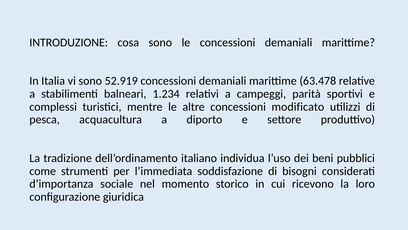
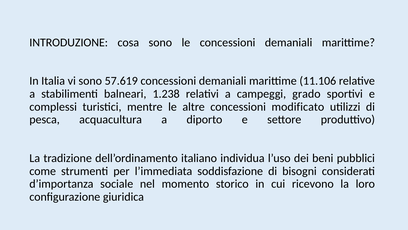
52.919: 52.919 -> 57.619 (121, 81)
63.478: 63.478 -> 11.106 (318, 81)
1.234: 1.234 -> 1.238 (166, 94)
parità: parità -> grado (306, 94)
